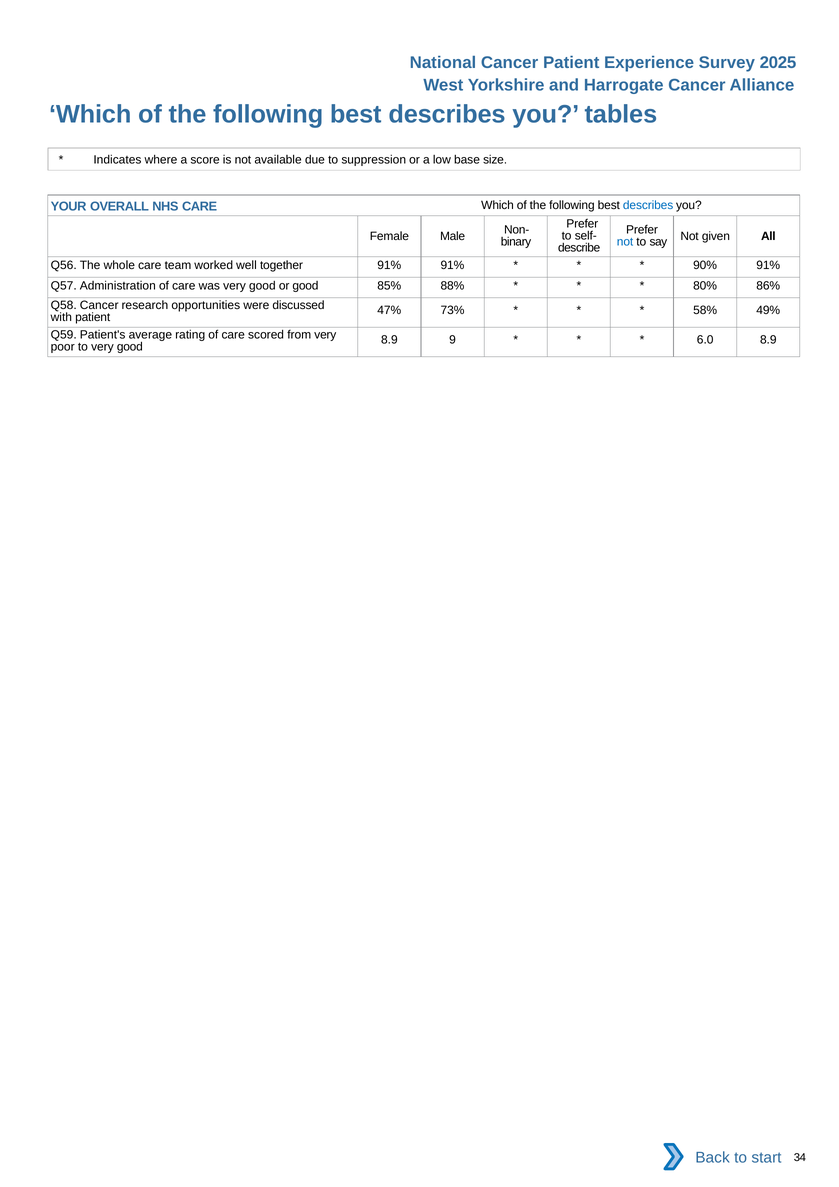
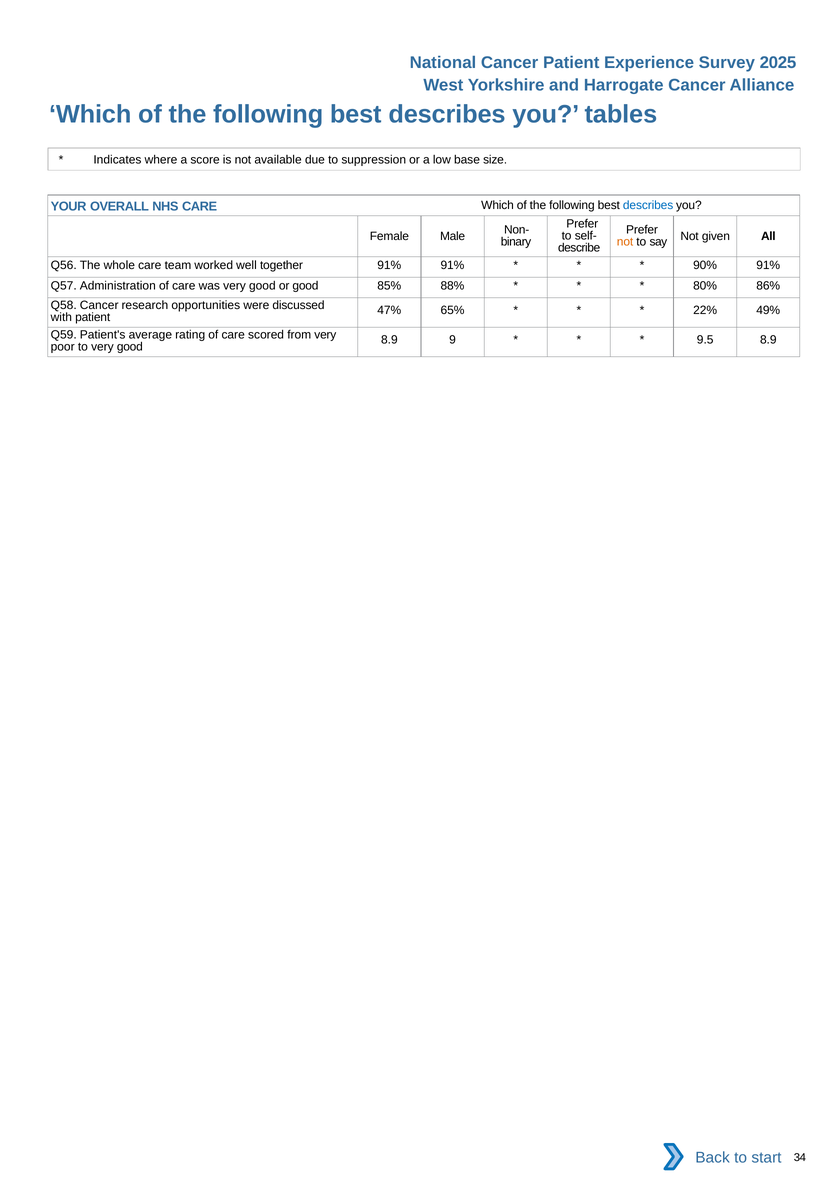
not colour: blue -> orange (625, 242)
73%: 73% -> 65% (452, 311)
58%: 58% -> 22% (705, 311)
6.0: 6.0 -> 9.5 (705, 340)
